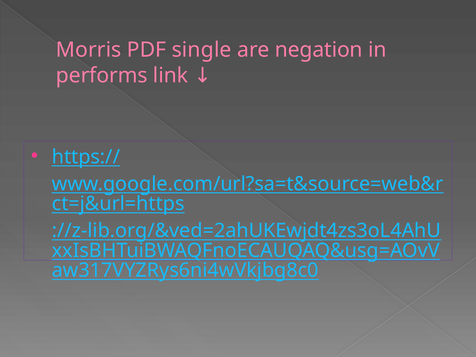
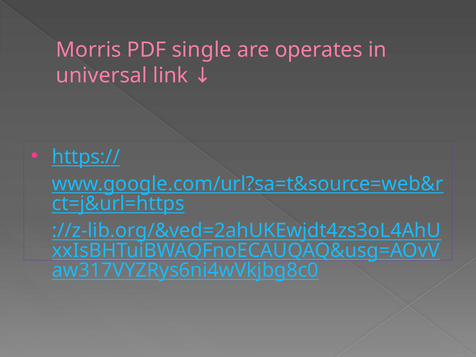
negation: negation -> operates (319, 50)
performs: performs -> universal (102, 75)
